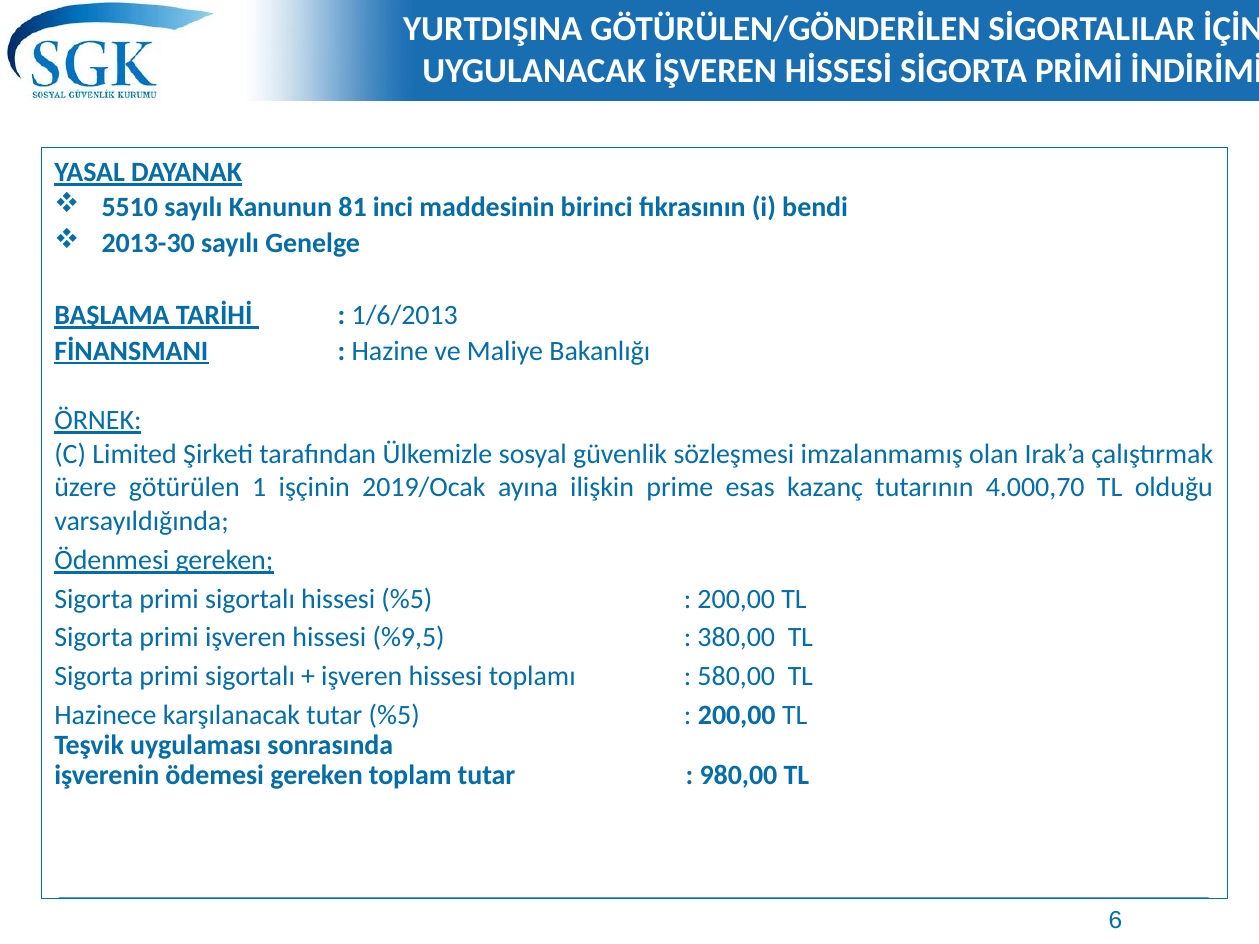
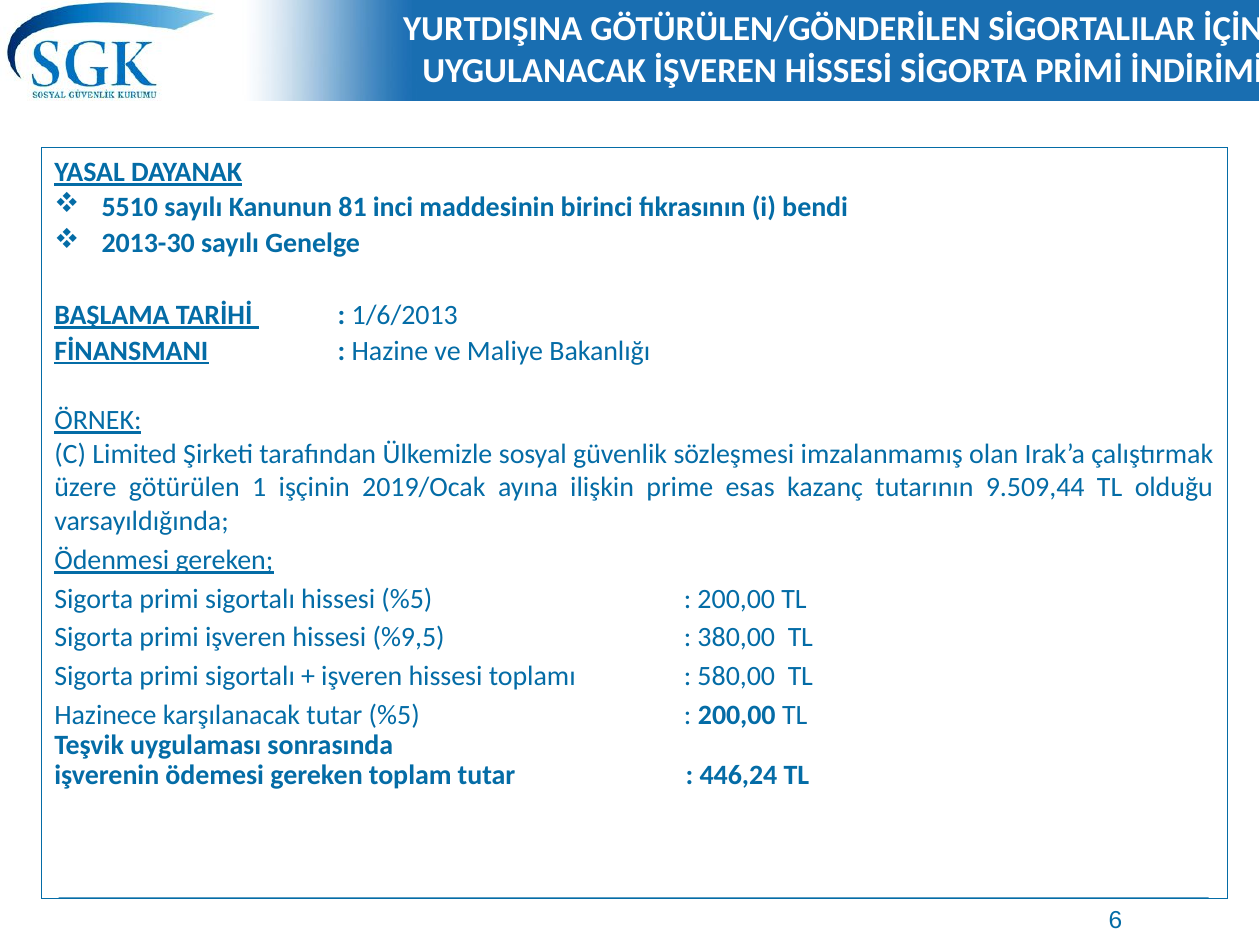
4.000,70: 4.000,70 -> 9.509,44 (1035, 488)
980,00: 980,00 -> 446,24 (738, 775)
